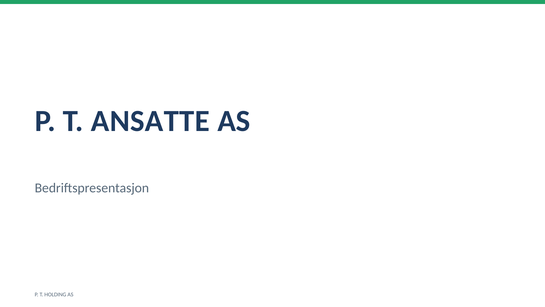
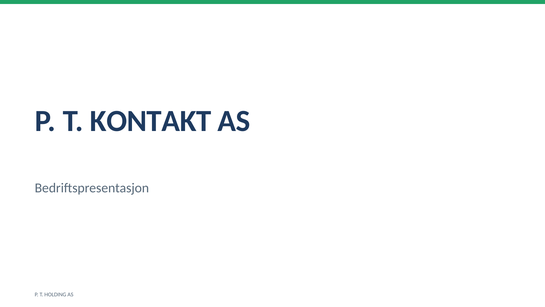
ANSATTE: ANSATTE -> KONTAKT (151, 121)
